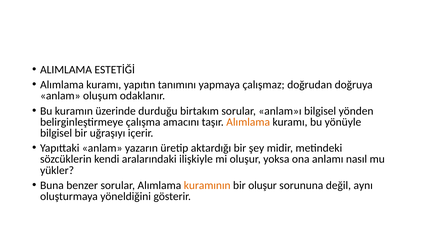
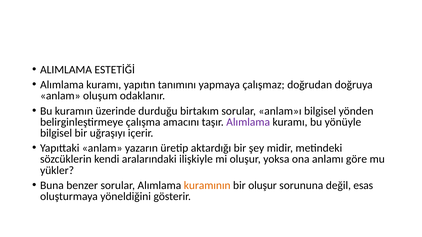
Alımlama colour: orange -> purple (248, 122)
nasıl: nasıl -> göre (357, 159)
aynı: aynı -> esas (363, 186)
